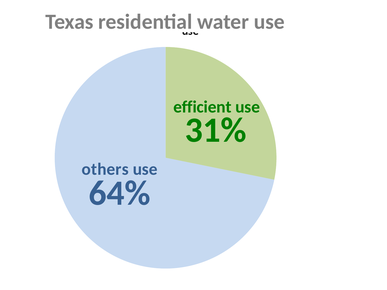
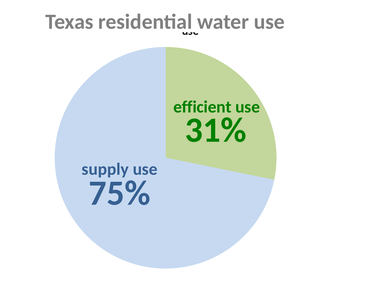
others: others -> supply (105, 169)
64%: 64% -> 75% (120, 193)
